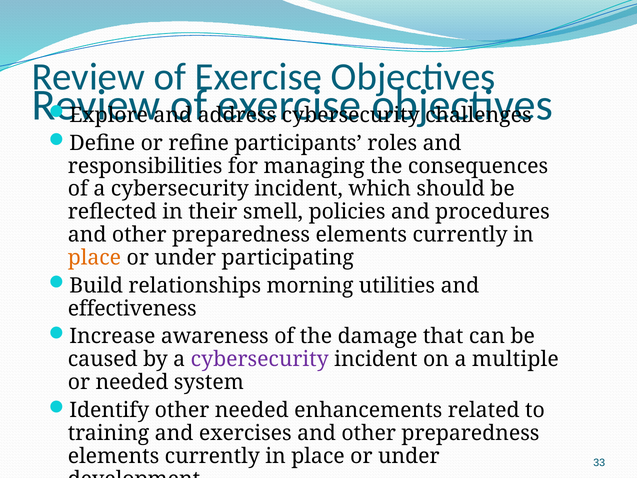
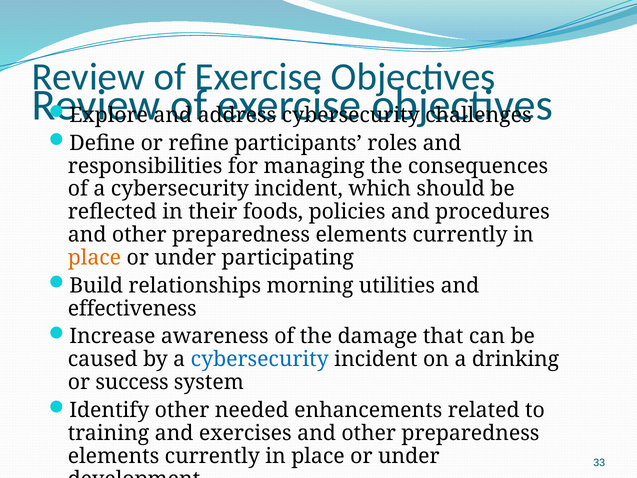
smell: smell -> foods (273, 212)
cybersecurity colour: purple -> blue (260, 359)
multiple: multiple -> drinking (516, 359)
or needed: needed -> success (132, 382)
